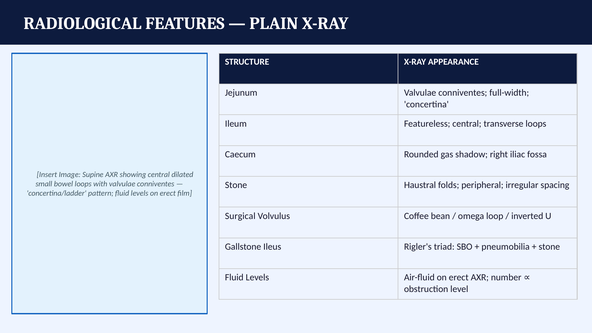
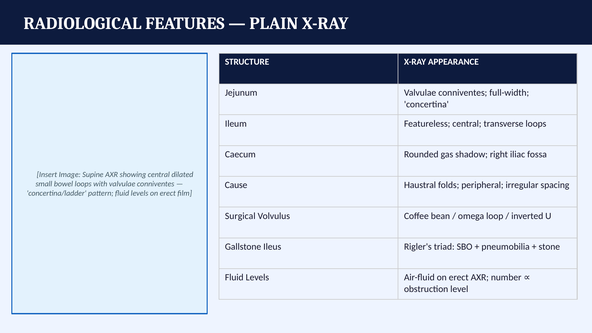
Stone: Stone -> Cause (236, 185)
